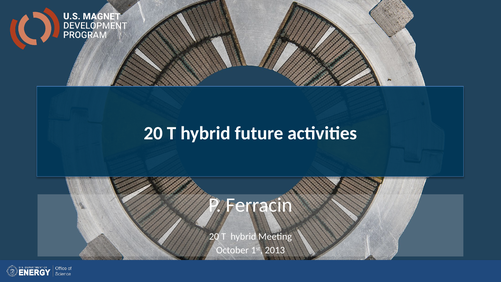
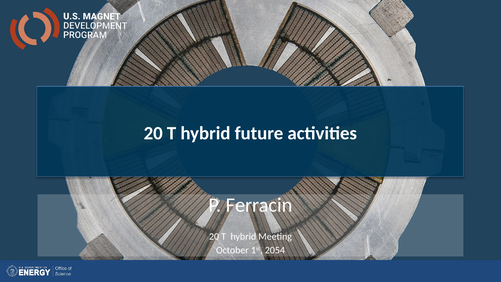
2013: 2013 -> 2054 (275, 250)
